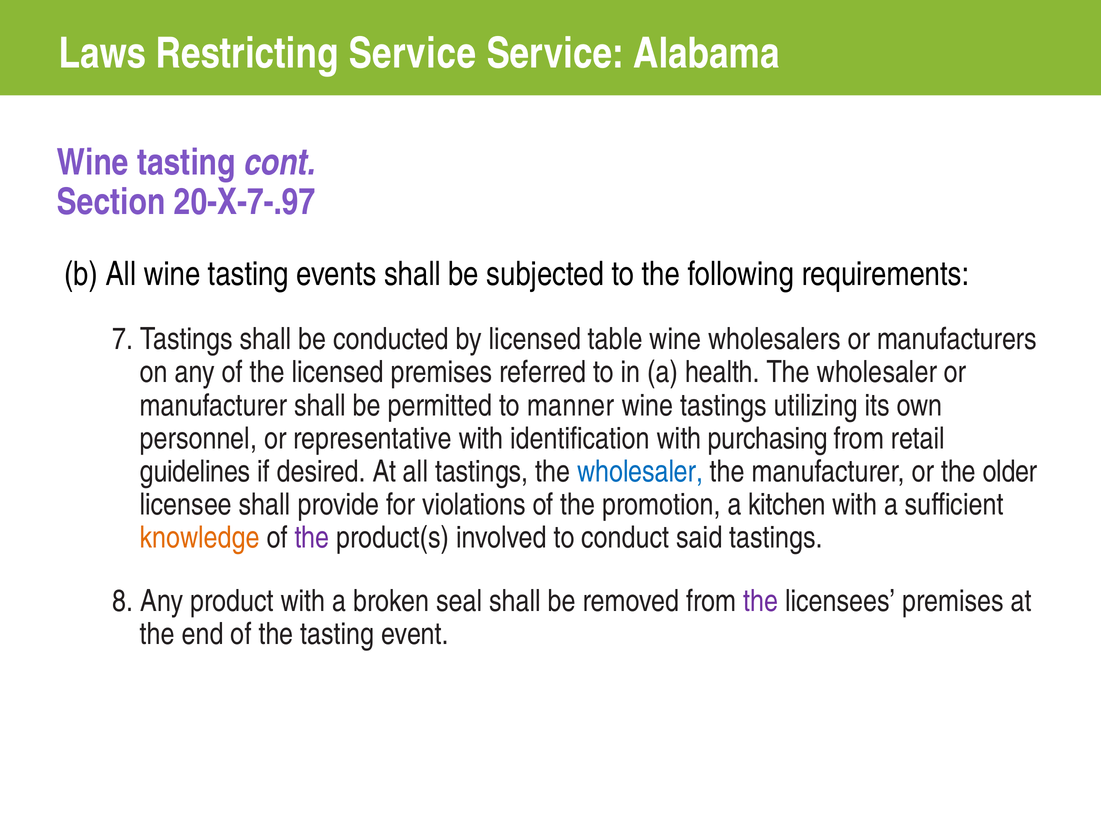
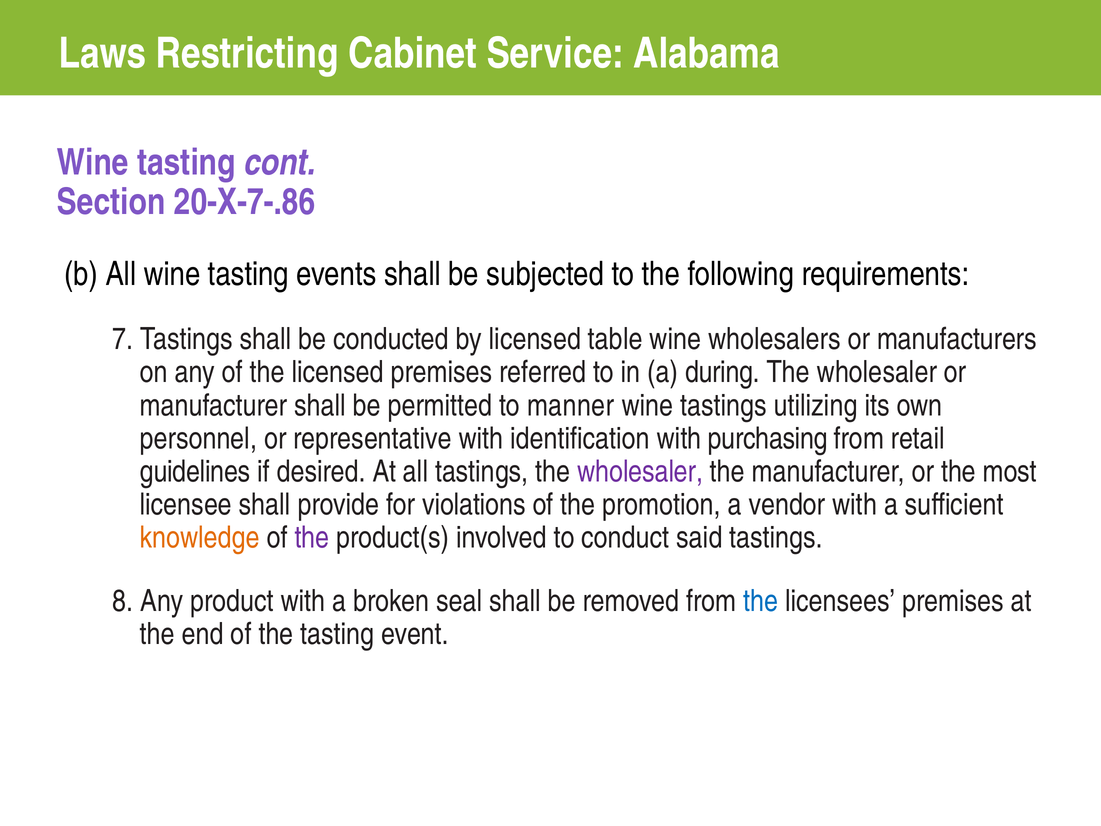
Restricting Service: Service -> Cabinet (413, 53)
20-X-7-.97: 20-X-7-.97 -> 20-X-7-.86 (245, 202)
health: health -> during (723, 372)
wholesaler colour: blue -> purple (640, 471)
older: older -> most (1010, 471)
kitchen: kitchen -> vendor (787, 504)
the colour: purple -> blue (761, 601)
